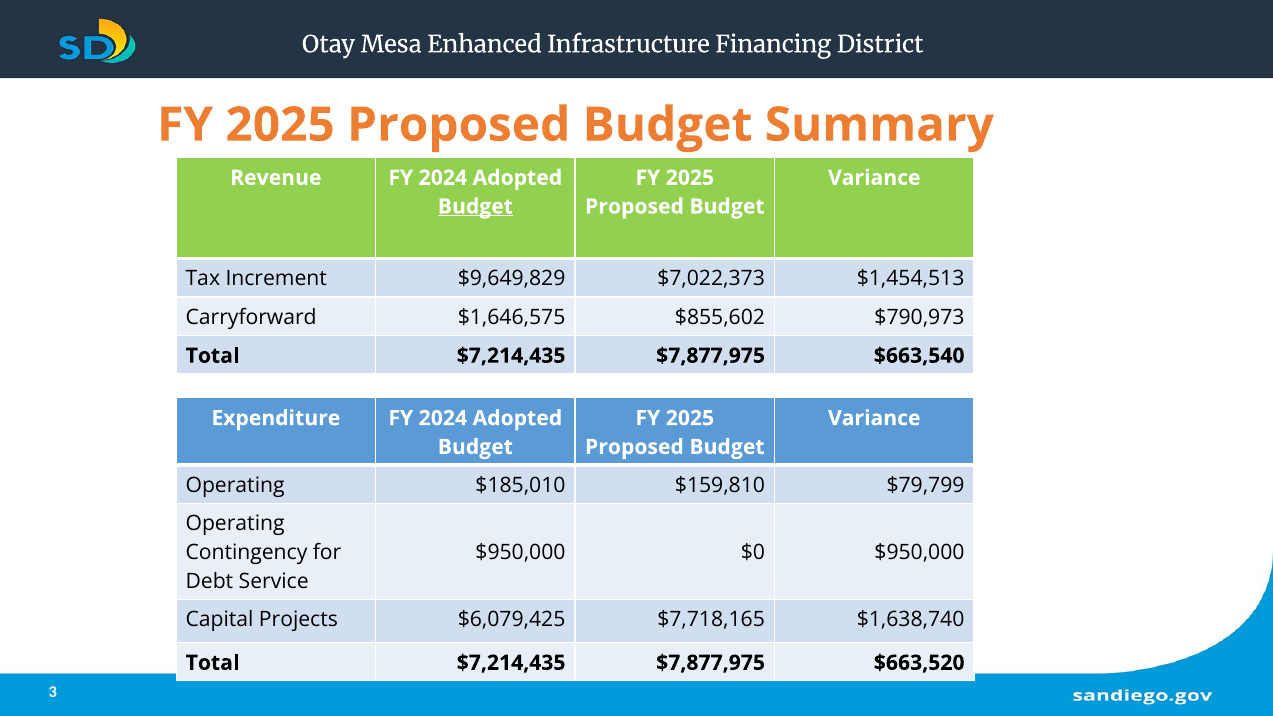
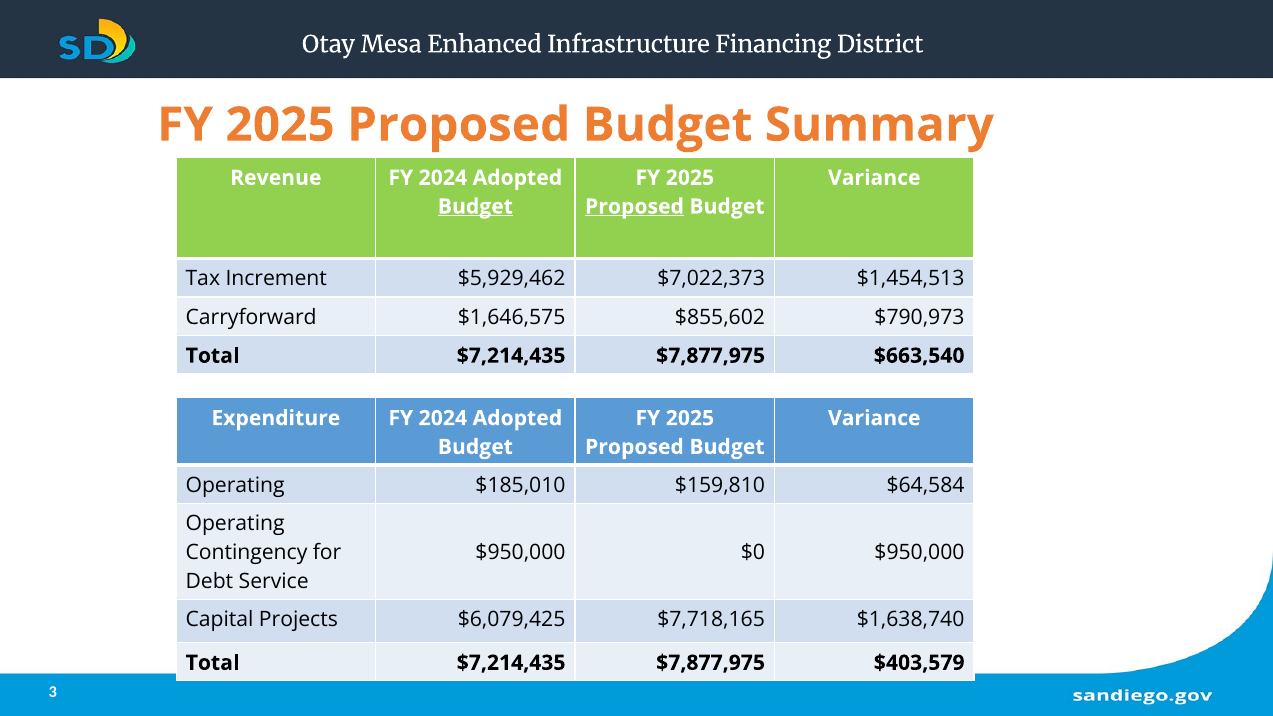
Proposed underline: none -> present (634, 207)
$9,649,829: $9,649,829 -> $5,929,462 (512, 279)
$79,799: $79,799 -> $64,584 (926, 485)
$663,520: $663,520 -> $403,579 (919, 663)
